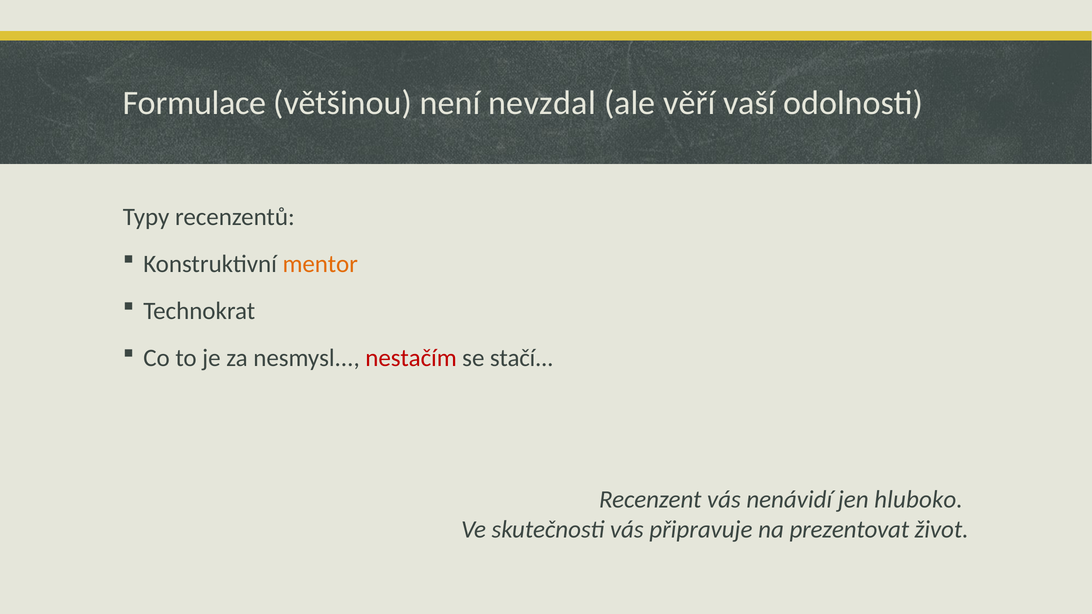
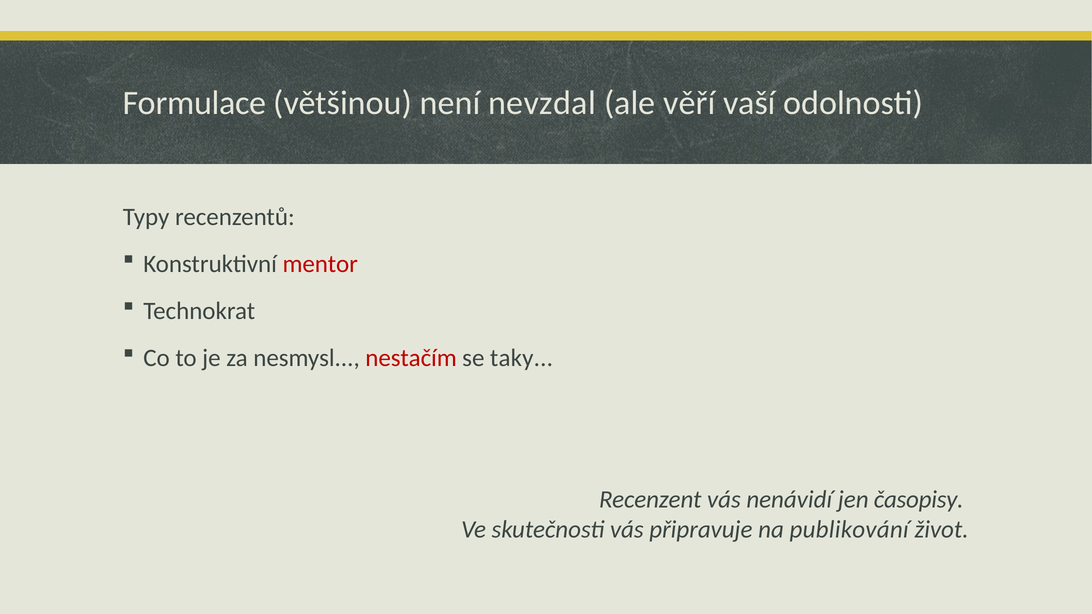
mentor colour: orange -> red (320, 264)
stačí: stačí -> taky (521, 358)
hluboko: hluboko -> časopisy (919, 500)
prezentovat: prezentovat -> publikování (849, 530)
